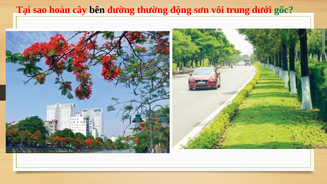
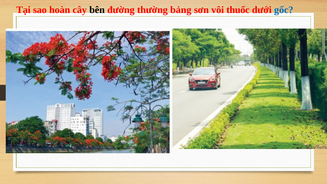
động: động -> bảng (181, 10)
trung: trung -> thuốc (238, 10)
gốc colour: green -> blue (284, 10)
